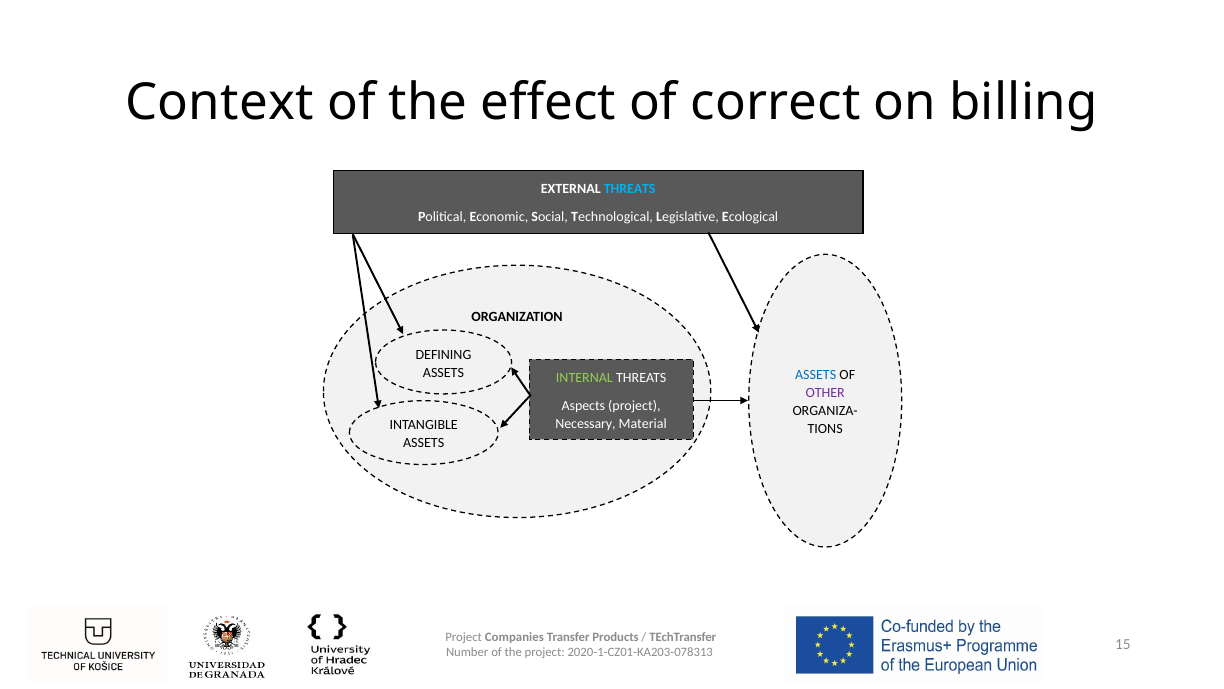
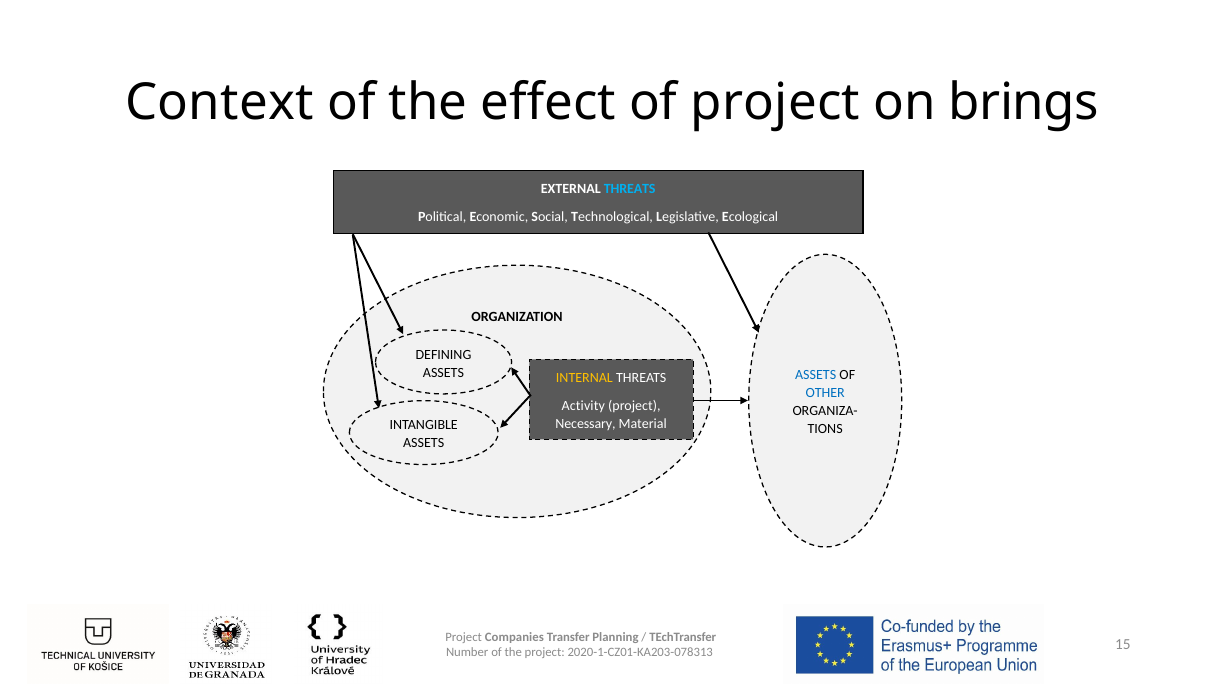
of correct: correct -> project (775, 103)
billing: billing -> brings (1024, 103)
INTERNAL colour: light green -> yellow (584, 378)
OTHER colour: purple -> blue (825, 393)
Aspects: Aspects -> Activity (583, 406)
Products: Products -> Planning (616, 637)
